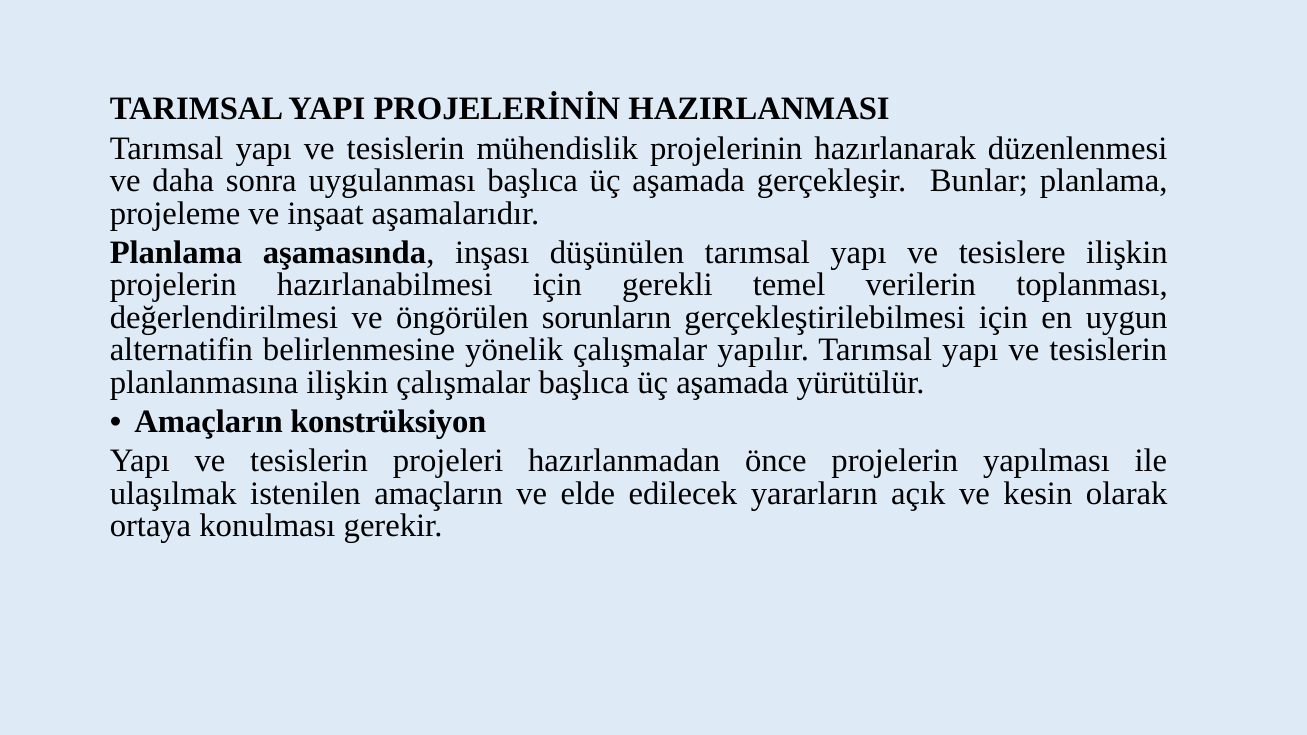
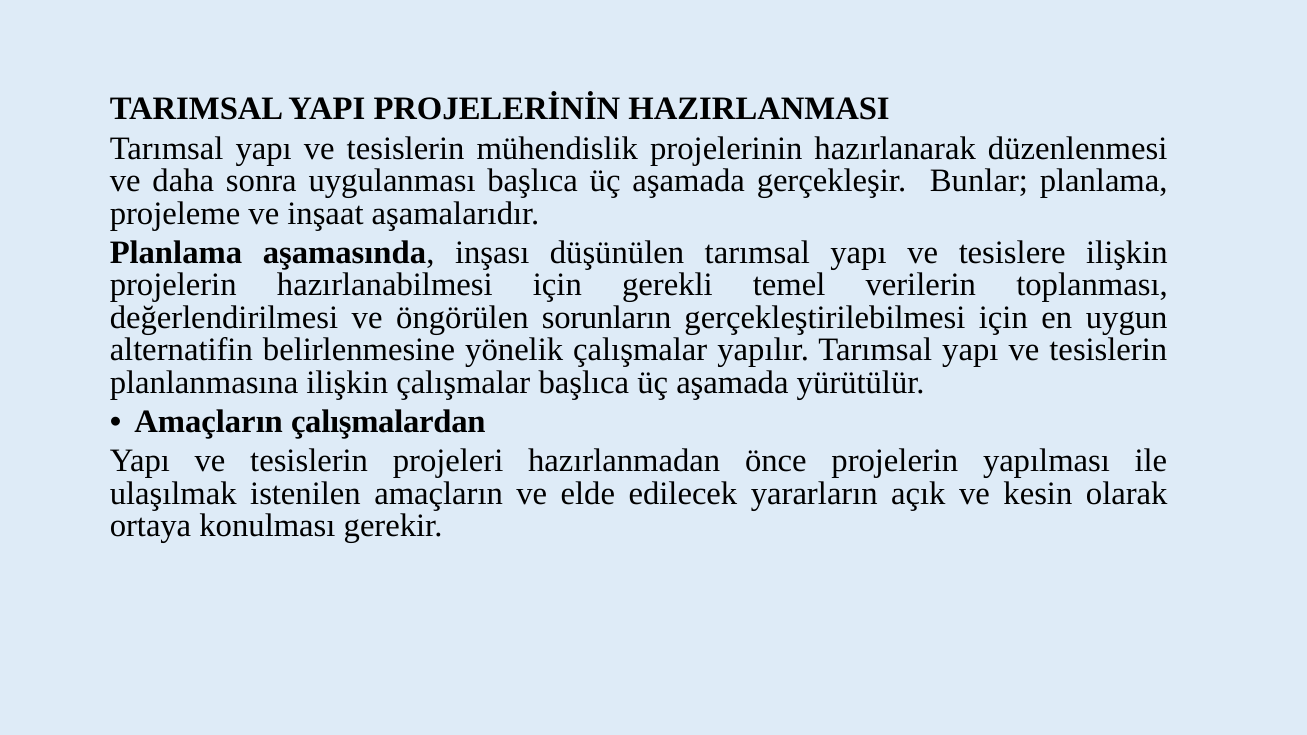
konstrüksiyon: konstrüksiyon -> çalışmalardan (388, 422)
